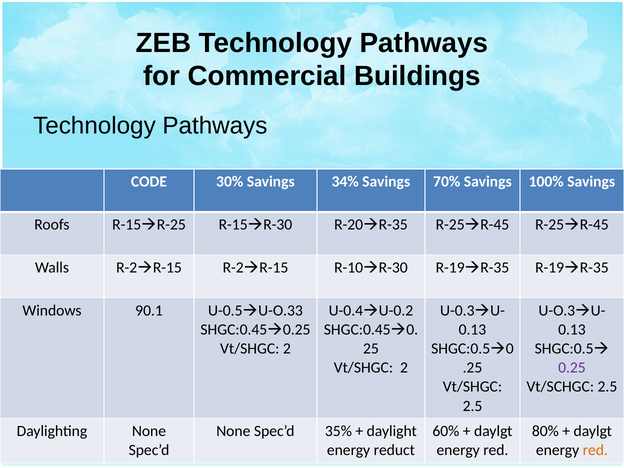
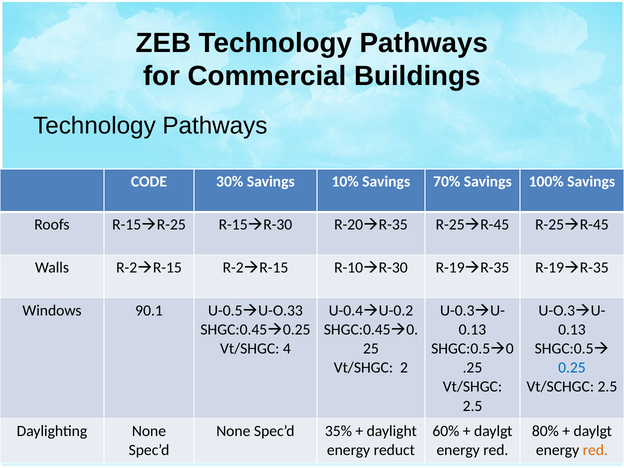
34%: 34% -> 10% (345, 182)
2: 2 -> 4 (287, 349)
0.25 colour: purple -> blue (572, 368)
